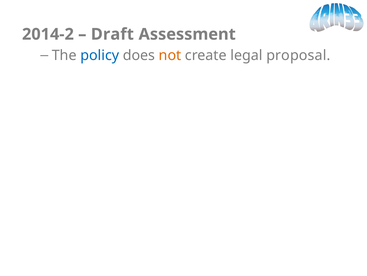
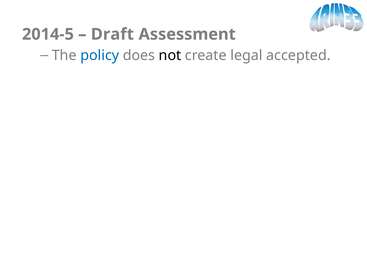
2014-2: 2014-2 -> 2014-5 (48, 34)
not colour: orange -> black (170, 55)
proposal: proposal -> accepted (298, 55)
